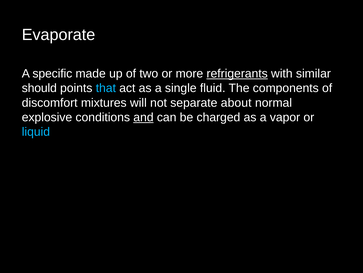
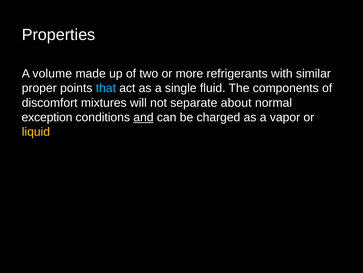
Evaporate: Evaporate -> Properties (59, 35)
specific: specific -> volume (52, 73)
refrigerants underline: present -> none (237, 73)
should: should -> proper (39, 88)
explosive: explosive -> exception (47, 117)
liquid colour: light blue -> yellow (36, 132)
